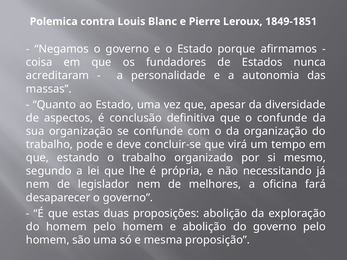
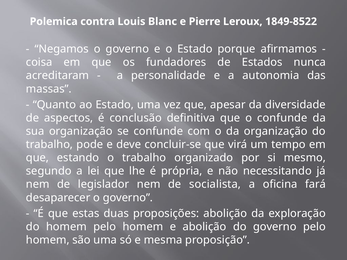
1849-1851: 1849-1851 -> 1849-8522 (291, 22)
melhores: melhores -> socialista (215, 185)
